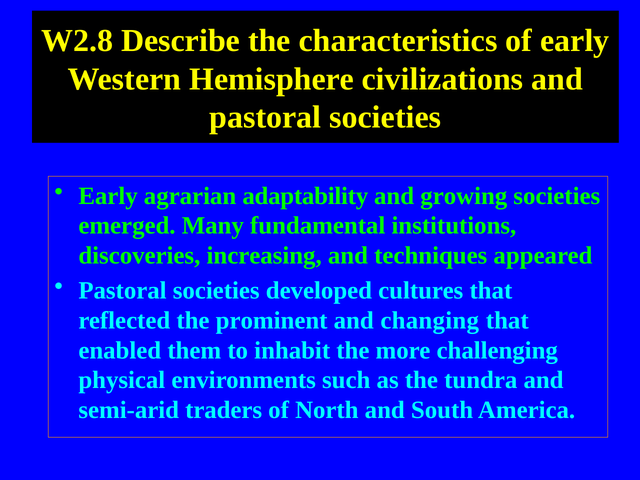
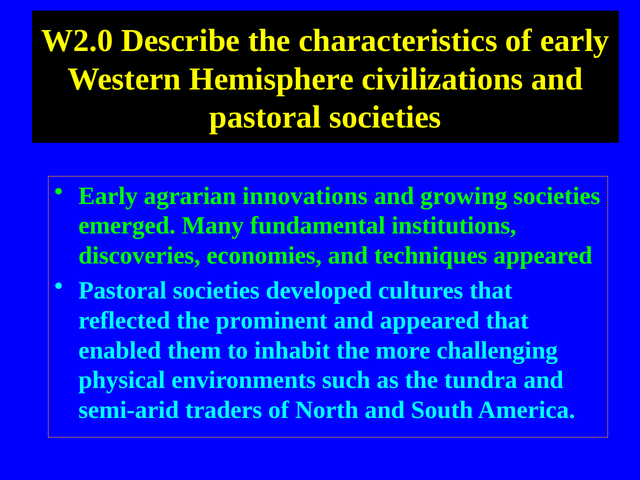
W2.8: W2.8 -> W2.0 (77, 41)
adaptability: adaptability -> innovations (305, 196)
increasing: increasing -> economies (264, 256)
and changing: changing -> appeared (430, 320)
